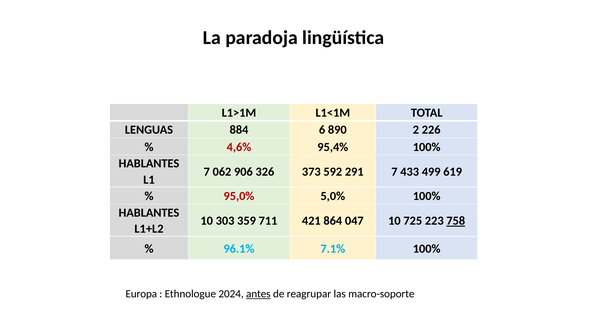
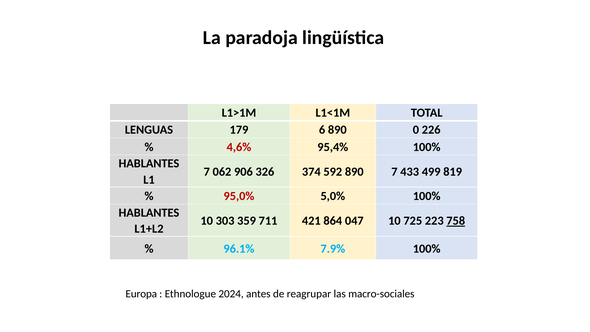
884: 884 -> 179 (239, 130)
2: 2 -> 0 (416, 130)
373: 373 -> 374 (311, 172)
592 291: 291 -> 890 (354, 172)
619: 619 -> 819 (453, 172)
7.1%: 7.1% -> 7.9% (333, 249)
antes underline: present -> none (258, 294)
macro-soporte: macro-soporte -> macro-sociales (381, 294)
